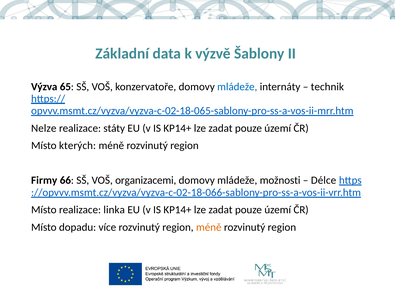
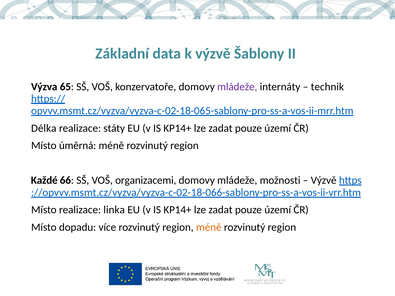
mládeže colour: blue -> purple (237, 87)
Nelze: Nelze -> Délka (44, 128)
kterých: kterých -> úměrná (78, 146)
Firmy: Firmy -> Každé (44, 181)
Délce: Délce -> Výzvě (324, 181)
